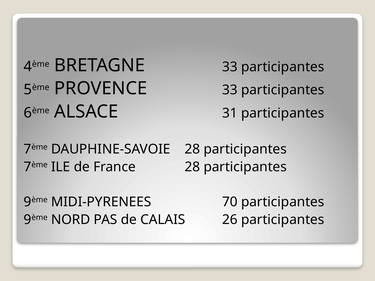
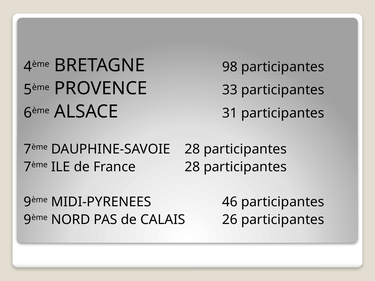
BRETAGNE 33: 33 -> 98 (230, 67)
70: 70 -> 46 (230, 202)
